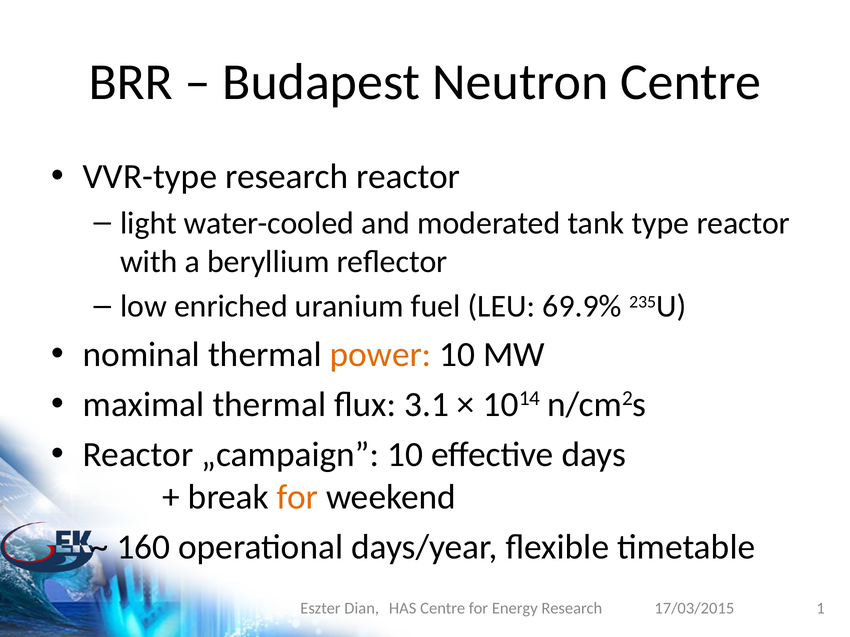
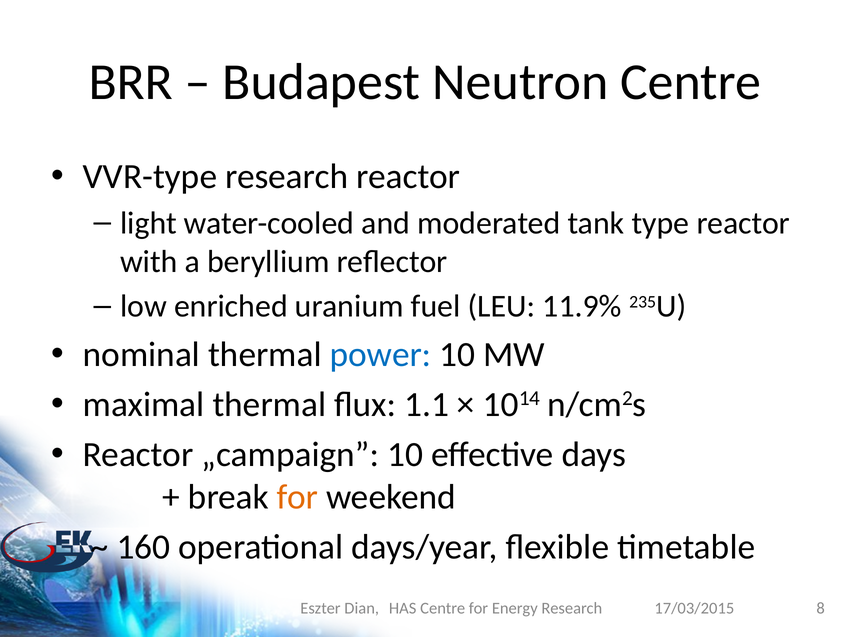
69.9%: 69.9% -> 11.9% (582, 307)
power colour: orange -> blue (381, 355)
3.1: 3.1 -> 1.1 (427, 405)
1: 1 -> 8 (821, 609)
